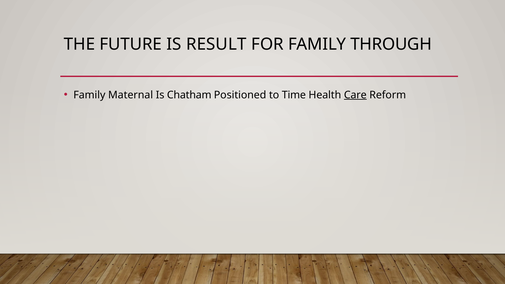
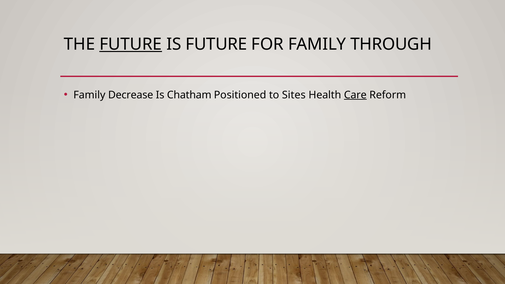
FUTURE underline: none -> present (131, 44)
IS RESULT: RESULT -> FUTURE (216, 44)
Maternal: Maternal -> Decrease (131, 95)
Time: Time -> Sites (294, 95)
